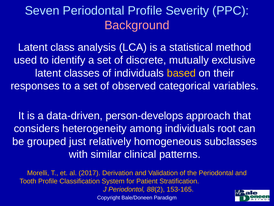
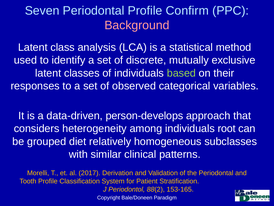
Severity: Severity -> Confirm (187, 11)
based colour: yellow -> light green (181, 73)
just: just -> diet (78, 141)
